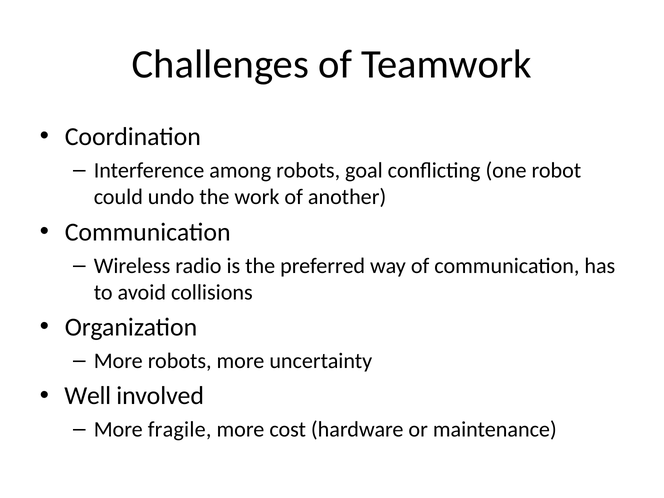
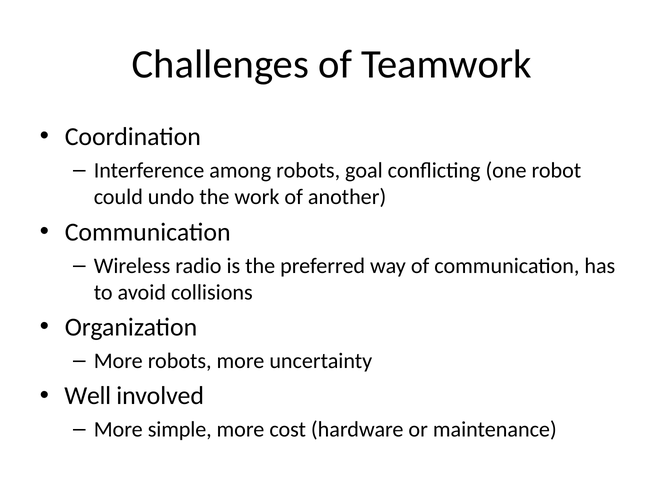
fragile: fragile -> simple (180, 430)
